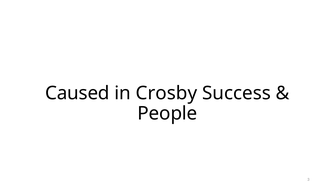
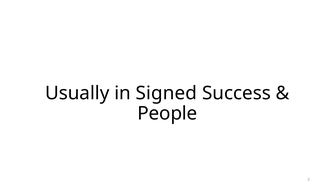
Caused: Caused -> Usually (77, 93)
Crosby: Crosby -> Signed (166, 93)
